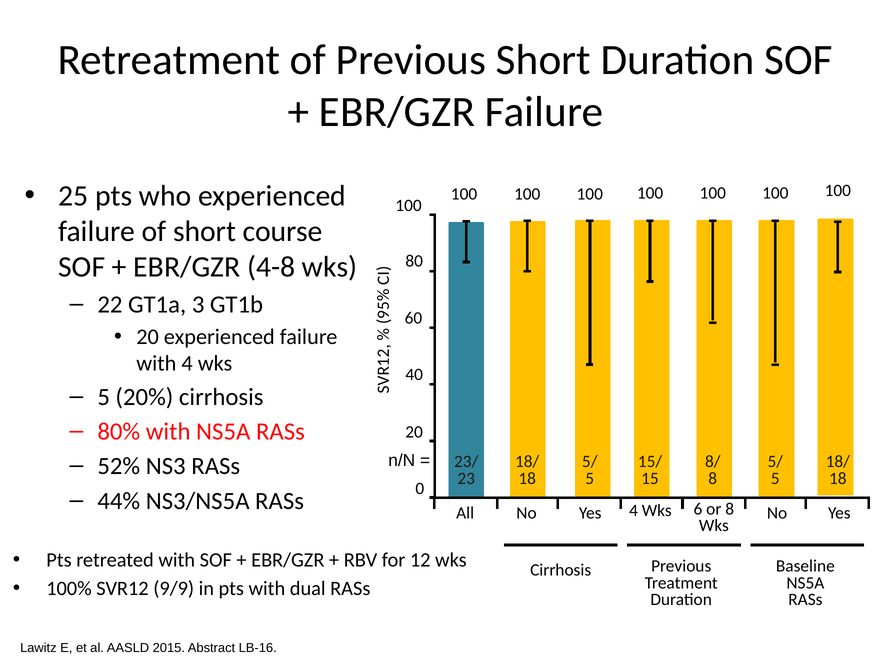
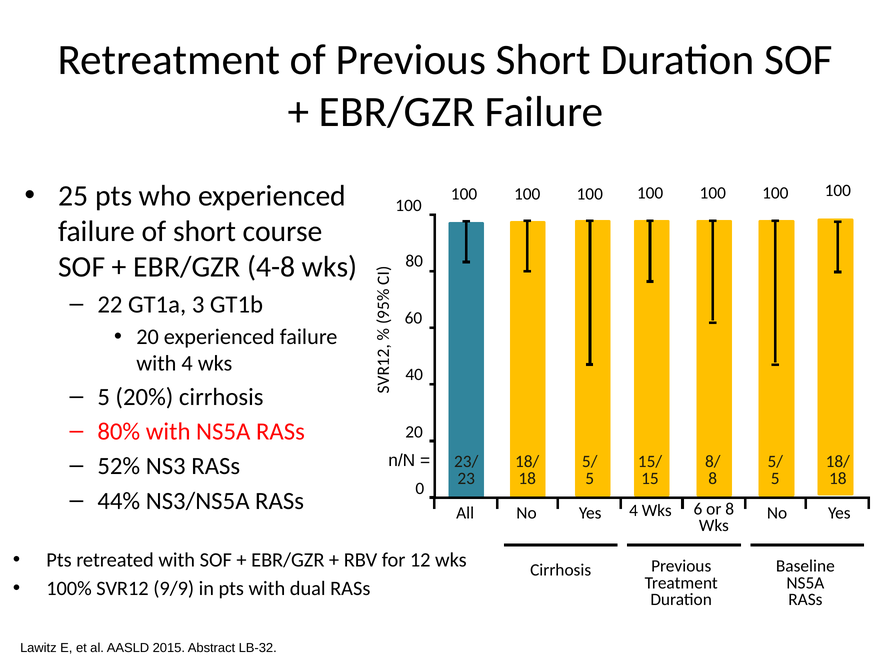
LB-16: LB-16 -> LB-32 (258, 648)
